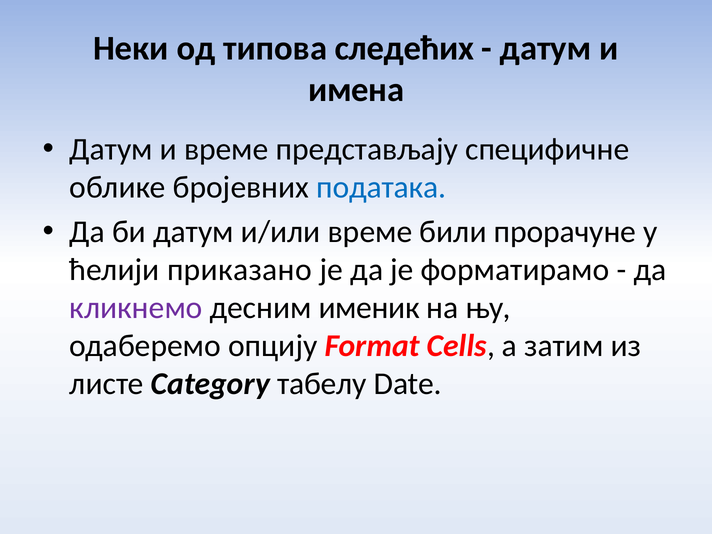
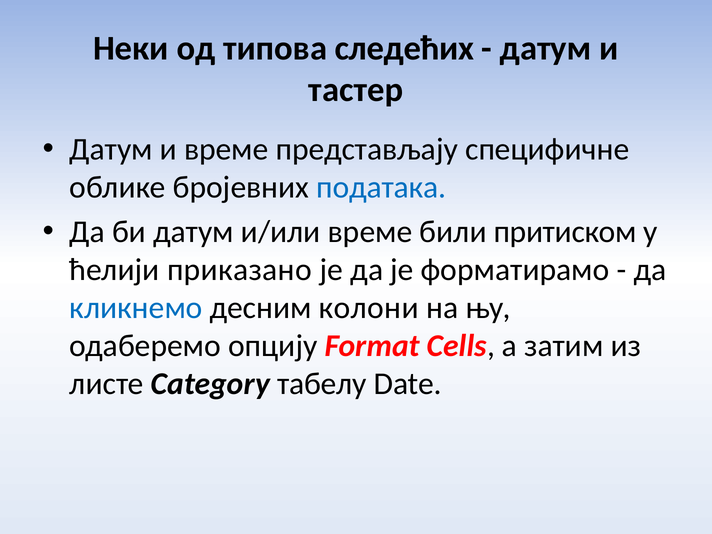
имена: имена -> тастер (356, 90)
прорачуне: прорачуне -> притиском (565, 232)
кликнемо colour: purple -> blue (136, 308)
именик: именик -> колони (369, 308)
